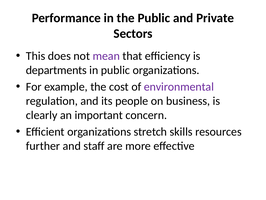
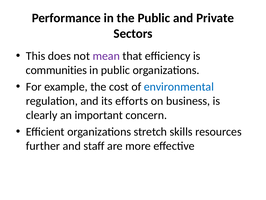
departments: departments -> communities (56, 70)
environmental colour: purple -> blue (179, 87)
people: people -> efforts (132, 101)
